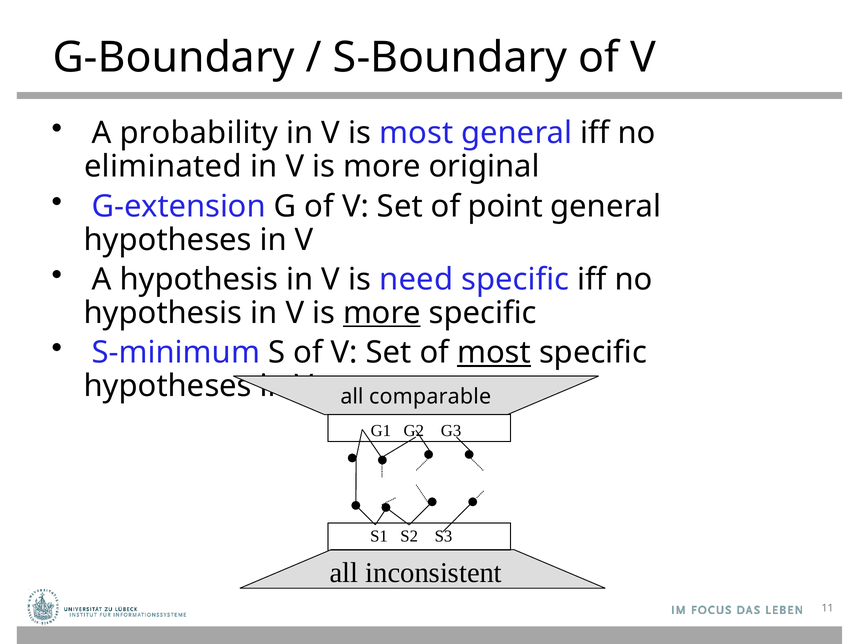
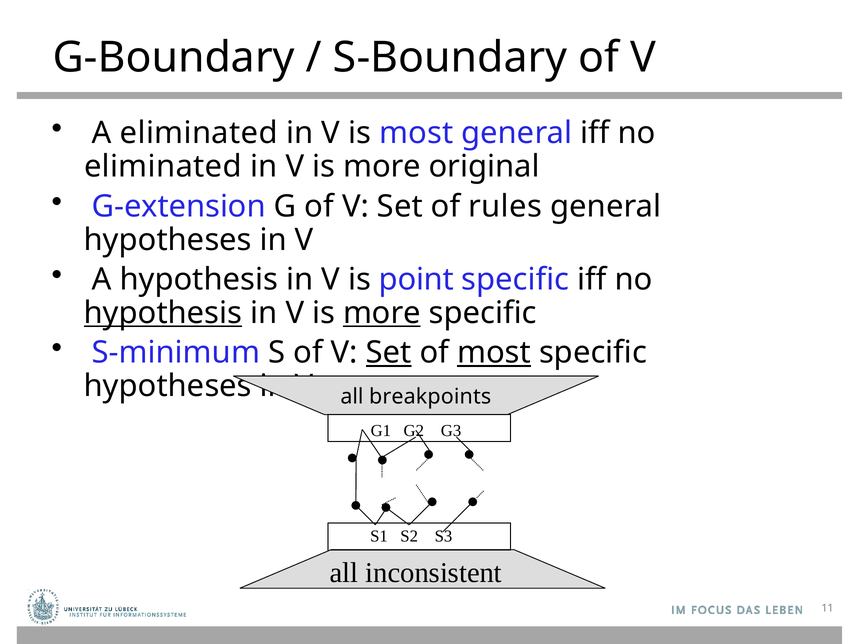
A probability: probability -> eliminated (199, 133)
point: point -> rules (505, 206)
need: need -> point (416, 280)
hypothesis underline: none -> present (163, 313)
Set underline: none -> present (389, 353)
comparable: comparable -> breakpoints (430, 397)
